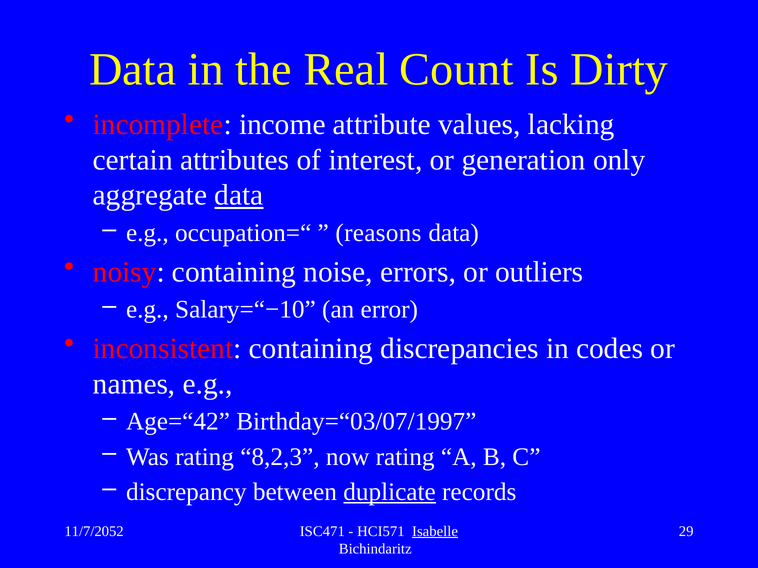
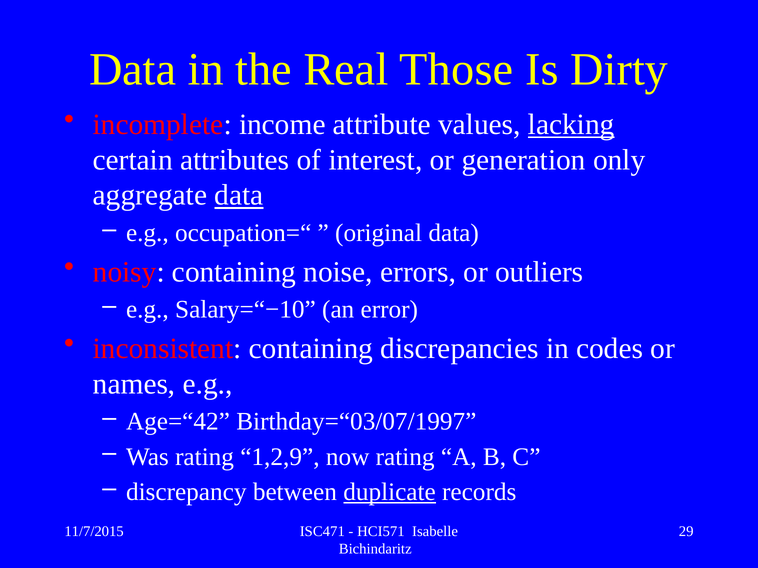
Count: Count -> Those (456, 70)
lacking underline: none -> present (571, 125)
reasons: reasons -> original (379, 233)
8,2,3: 8,2,3 -> 1,2,9 (280, 457)
11/7/2052: 11/7/2052 -> 11/7/2015 (94, 532)
Isabelle underline: present -> none (435, 532)
